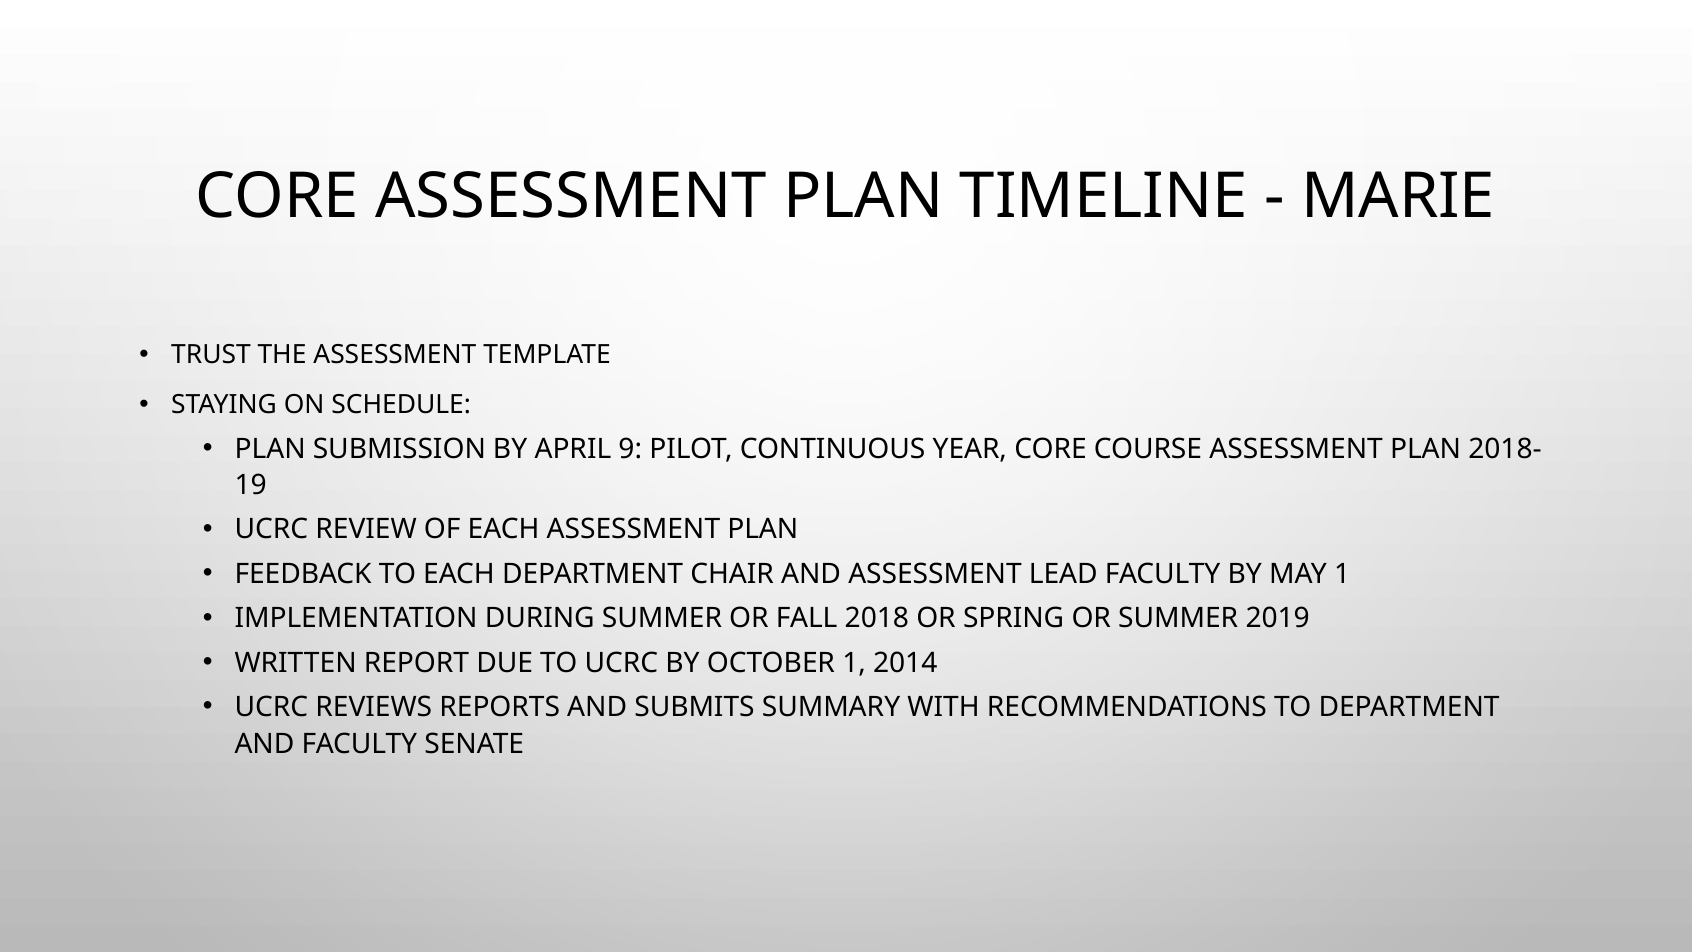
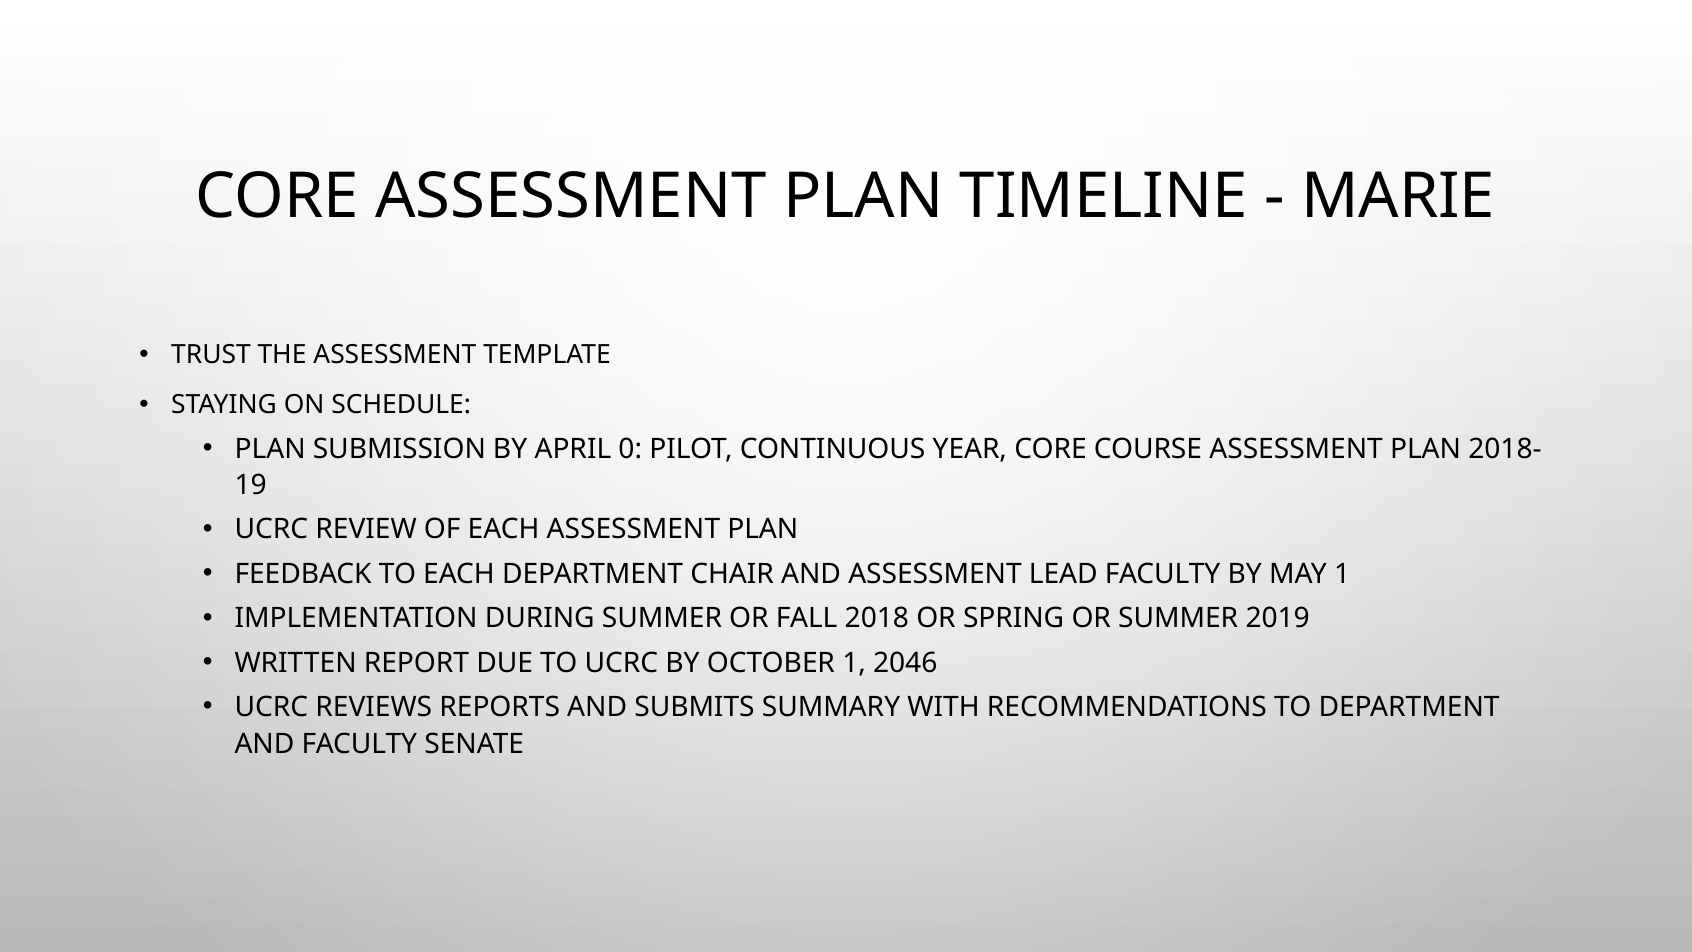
9: 9 -> 0 (630, 449)
2014: 2014 -> 2046 (905, 663)
